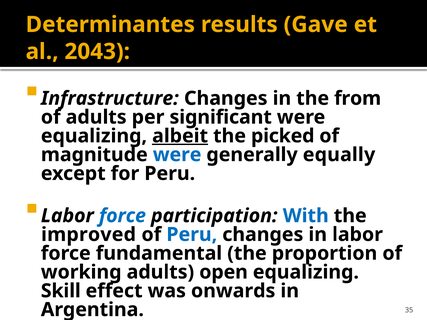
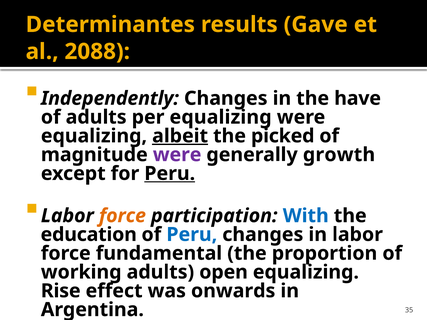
2043: 2043 -> 2088 (97, 52)
Infrastructure: Infrastructure -> Independently (110, 98)
from: from -> have (358, 98)
per significant: significant -> equalizing (221, 117)
were colour: blue -> purple (177, 155)
equally: equally -> growth (339, 155)
Peru underline: none -> present (170, 174)
force colour: blue -> orange (122, 216)
improved: improved -> education (89, 235)
Skill: Skill -> Rise (61, 291)
